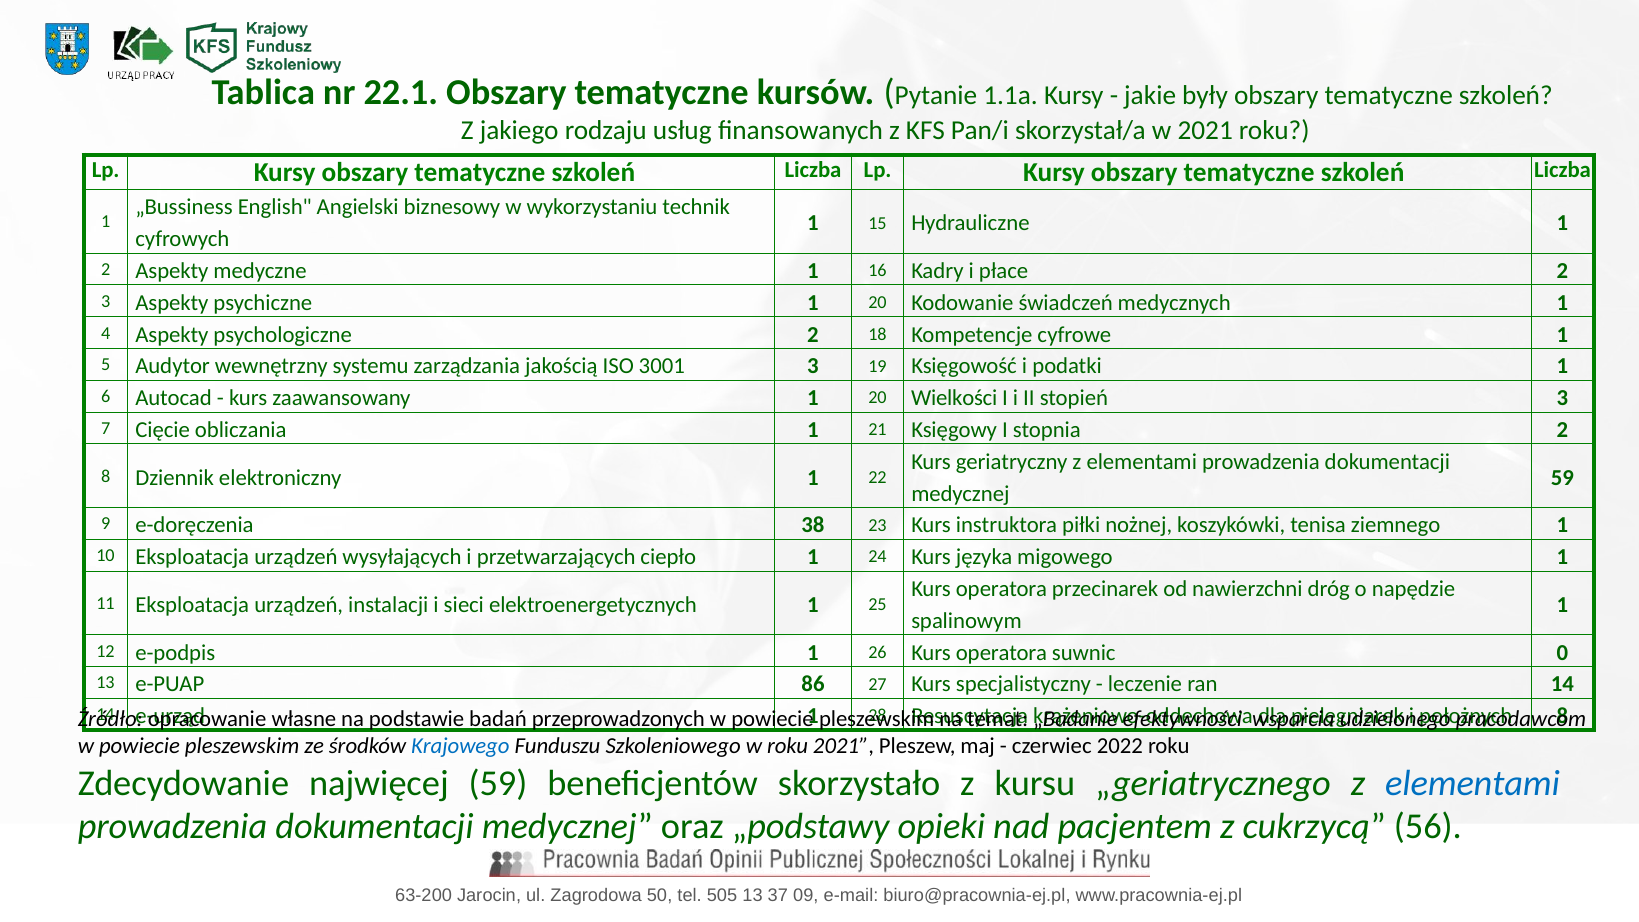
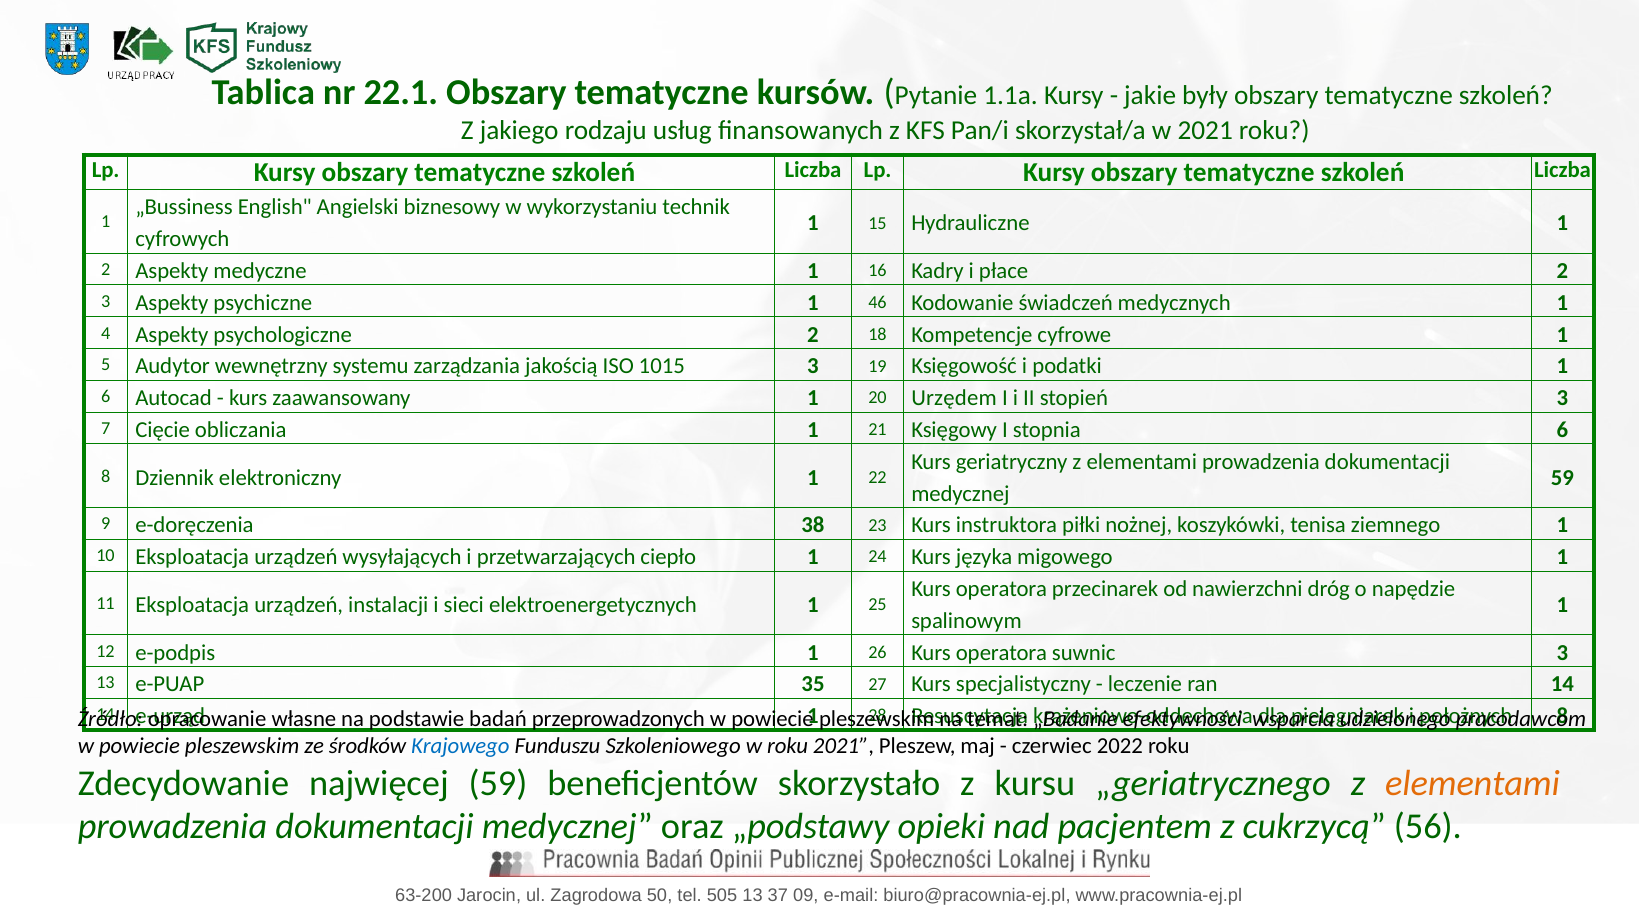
psychiczne 1 20: 20 -> 46 (878, 303)
3001: 3001 -> 1015 (662, 366)
Wielkości: Wielkości -> Urzędem (954, 398)
stopnia 2: 2 -> 6 (1562, 430)
suwnic 0: 0 -> 3 (1562, 653)
86: 86 -> 35 (813, 684)
elementami colour: blue -> orange (1473, 783)
